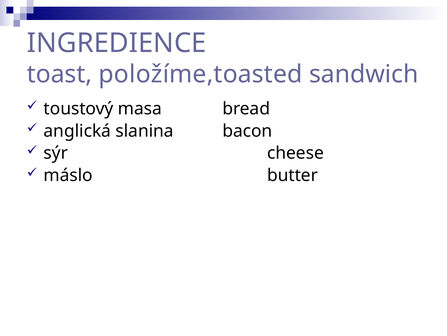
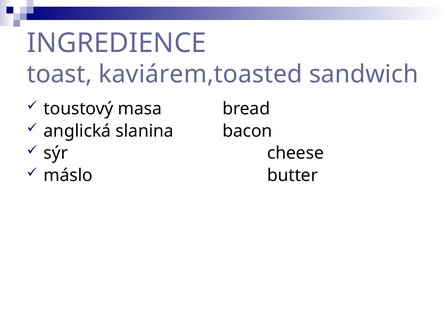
položíme,toasted: položíme,toasted -> kaviárem,toasted (201, 74)
